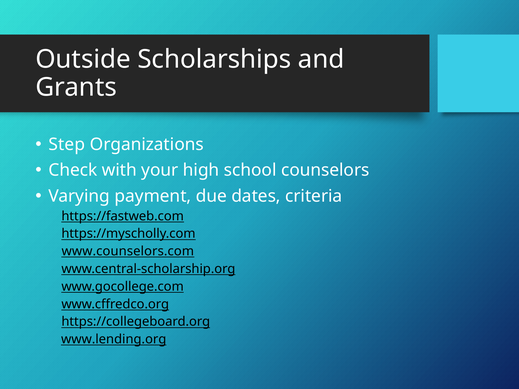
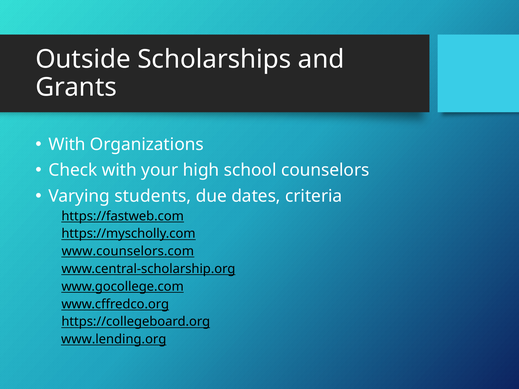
Step: Step -> With (67, 144)
payment: payment -> students (153, 196)
